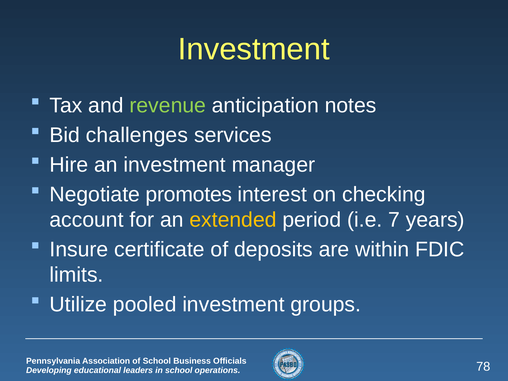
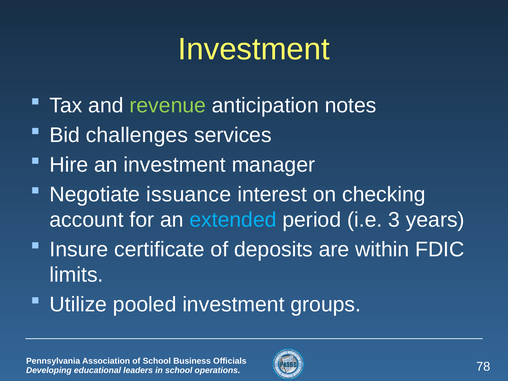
promotes: promotes -> issuance (189, 195)
extended colour: yellow -> light blue (233, 220)
7: 7 -> 3 (394, 220)
